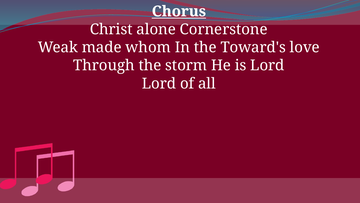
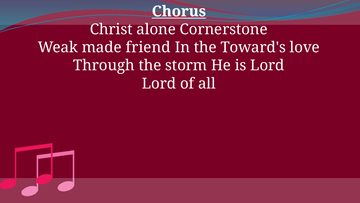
whom: whom -> friend (148, 47)
